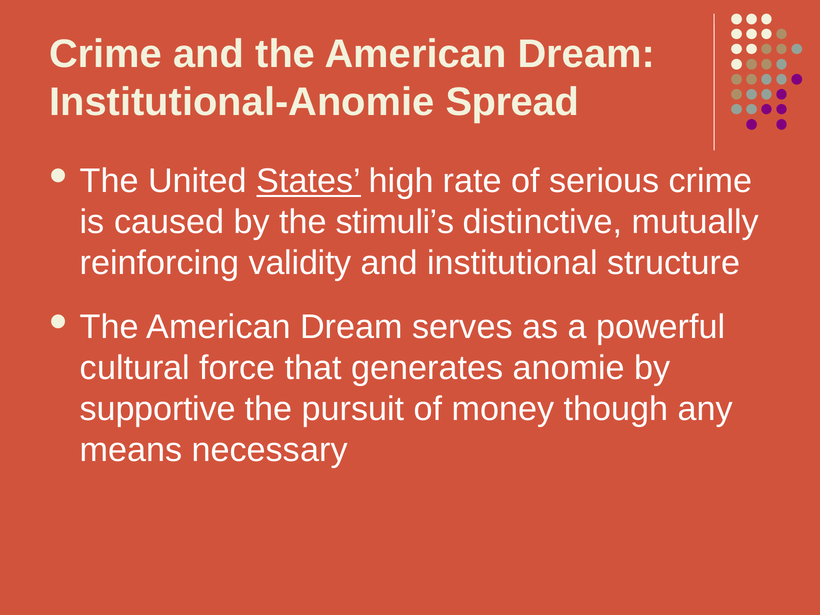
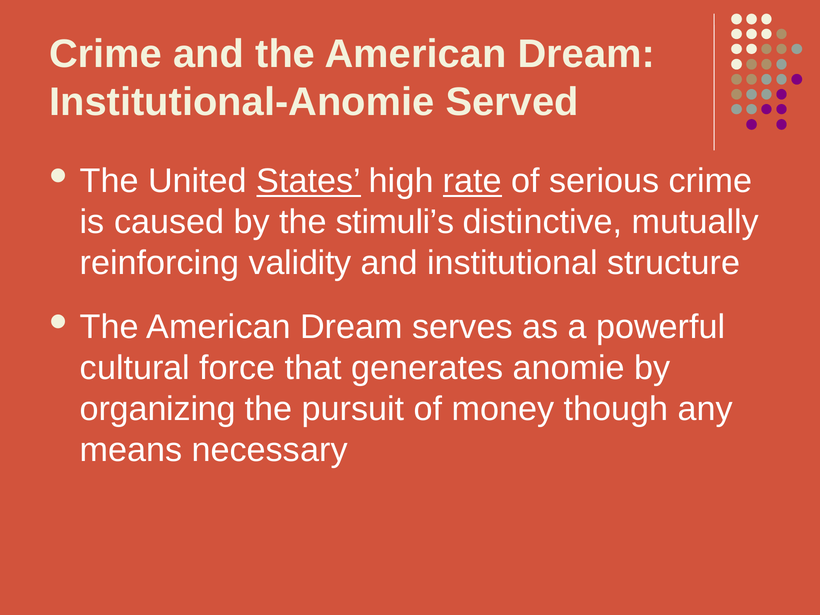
Spread: Spread -> Served (512, 102)
rate underline: none -> present (472, 181)
supportive: supportive -> organizing (158, 409)
